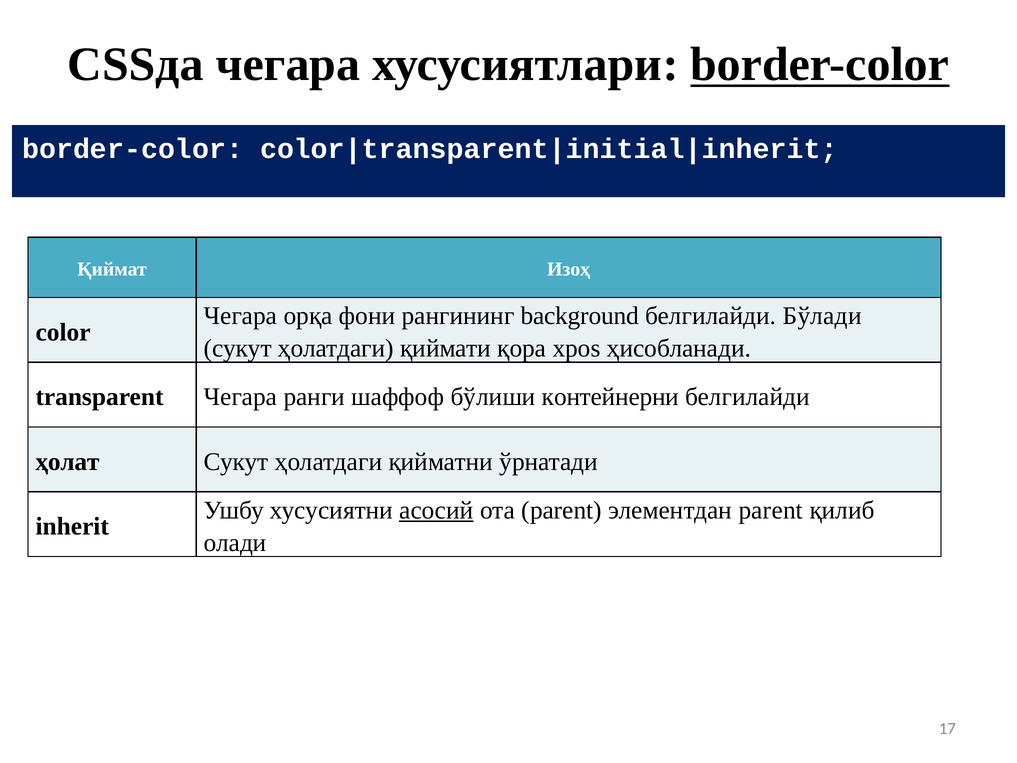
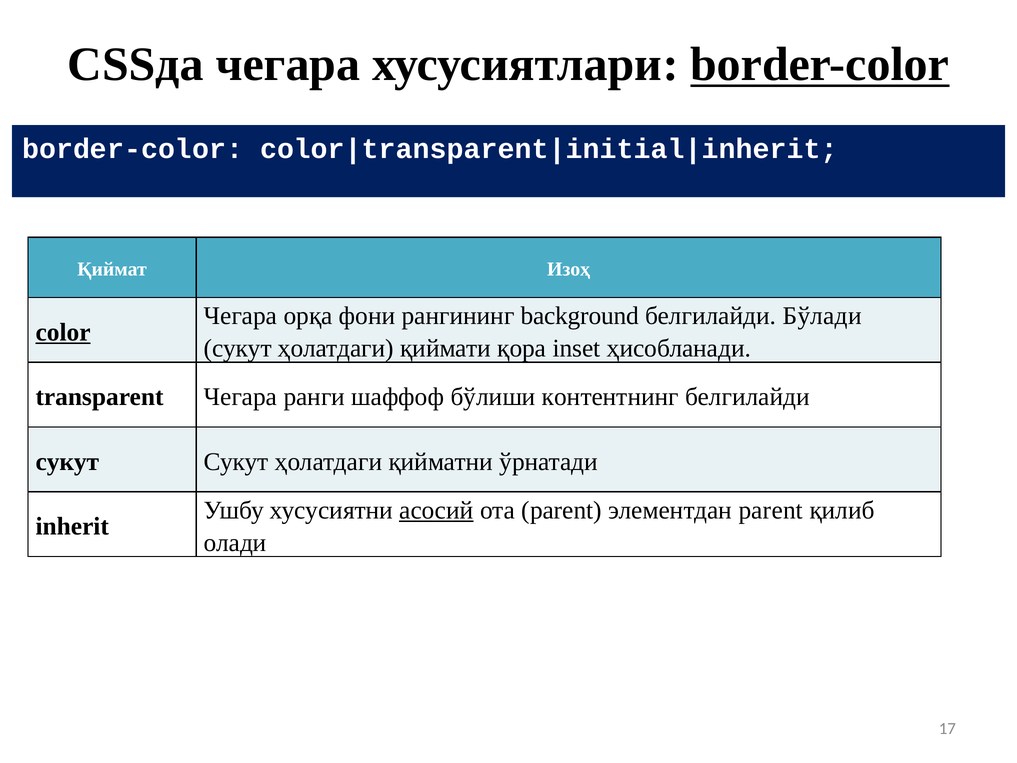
color underline: none -> present (63, 332)
xpos: xpos -> inset (577, 348)
контейнерни: контейнерни -> контентнинг (610, 397)
ҳолат: ҳолат -> сукут (67, 462)
